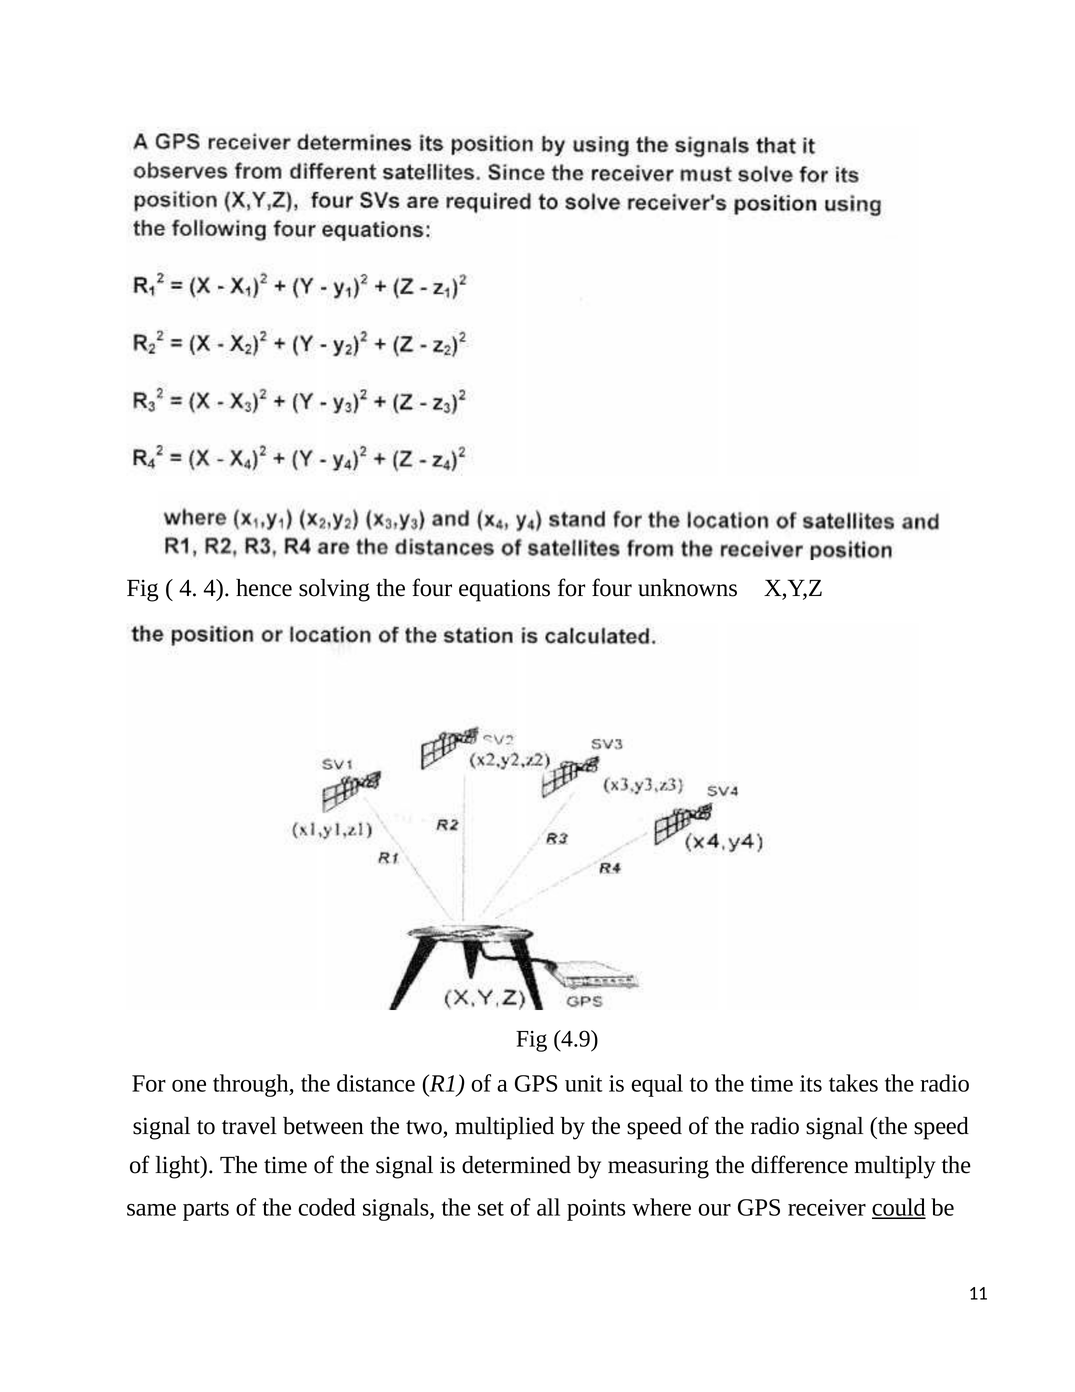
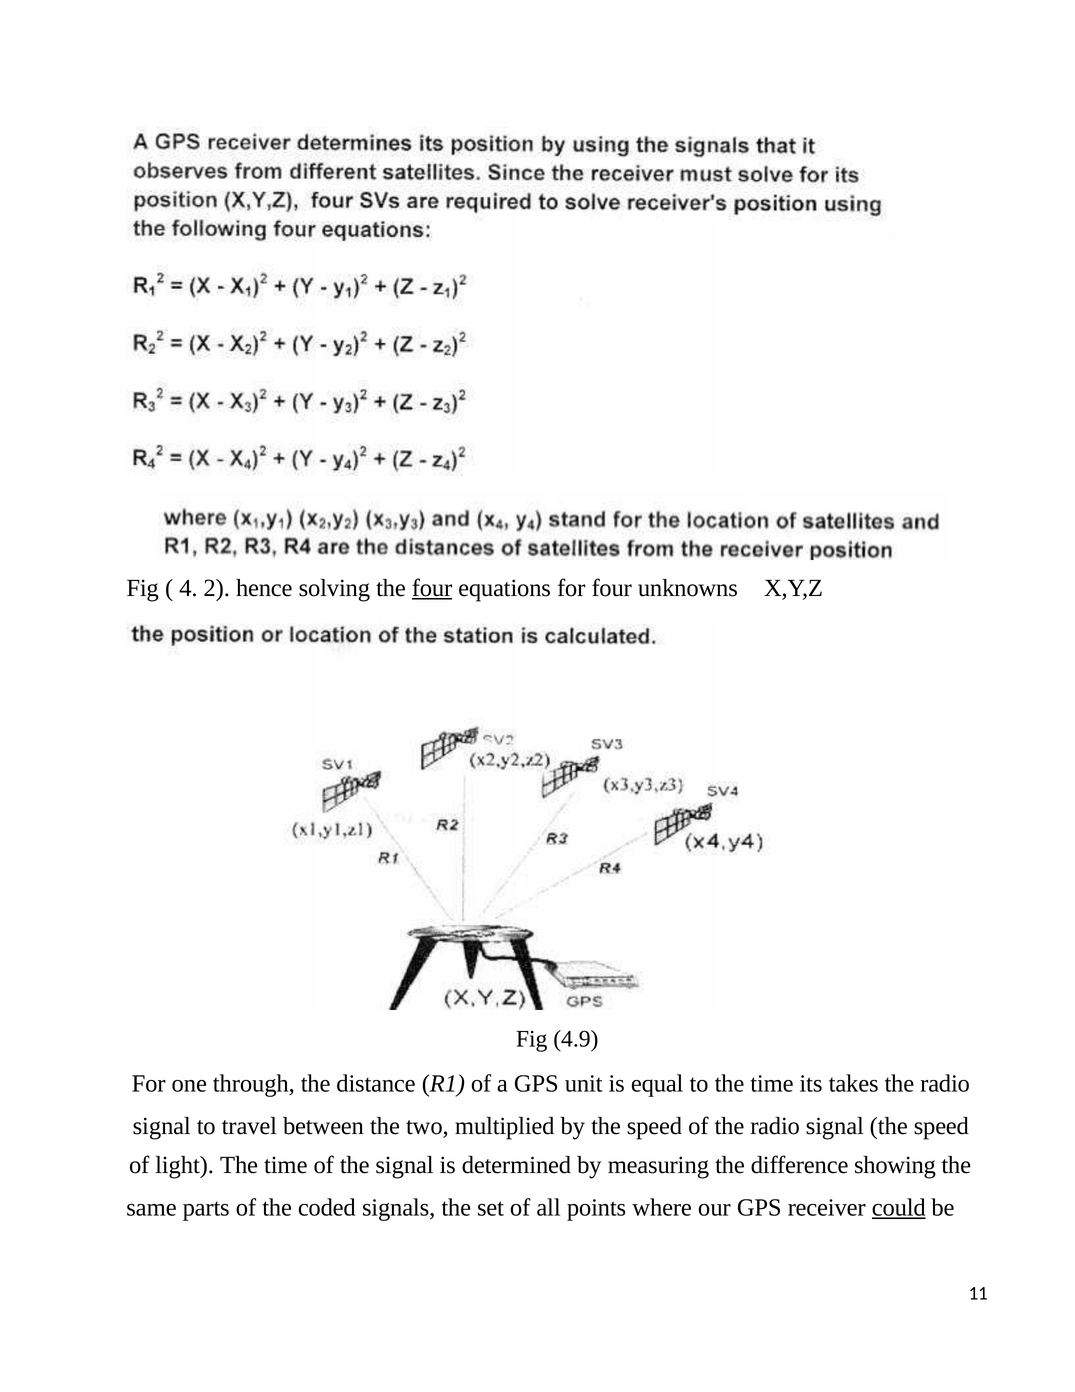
4 4: 4 -> 2 (217, 588)
four underline: none -> present (432, 588)
multiply: multiply -> showing (895, 1164)
